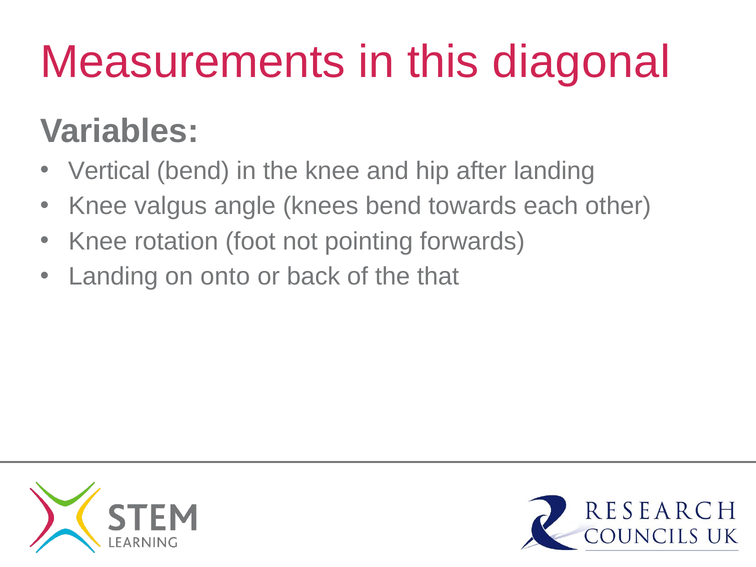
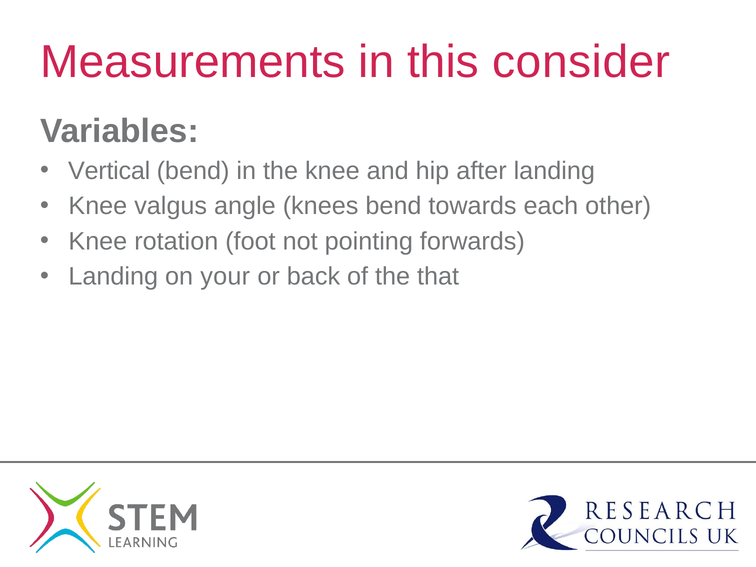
diagonal: diagonal -> consider (581, 62)
onto: onto -> your (225, 277)
